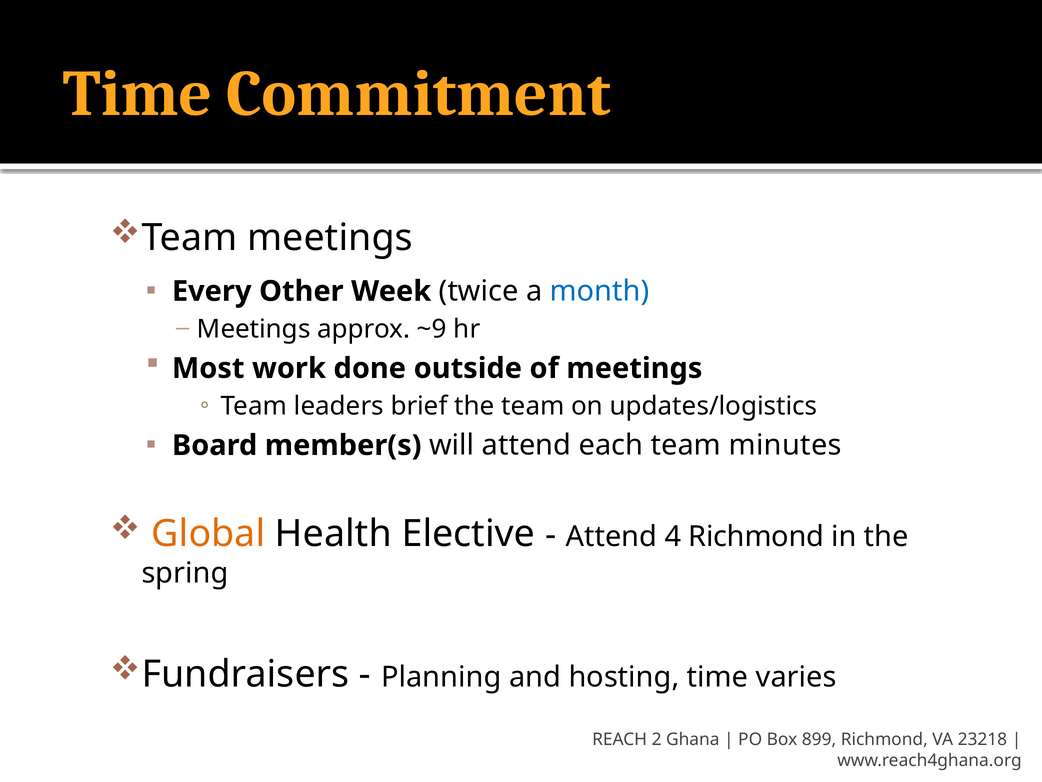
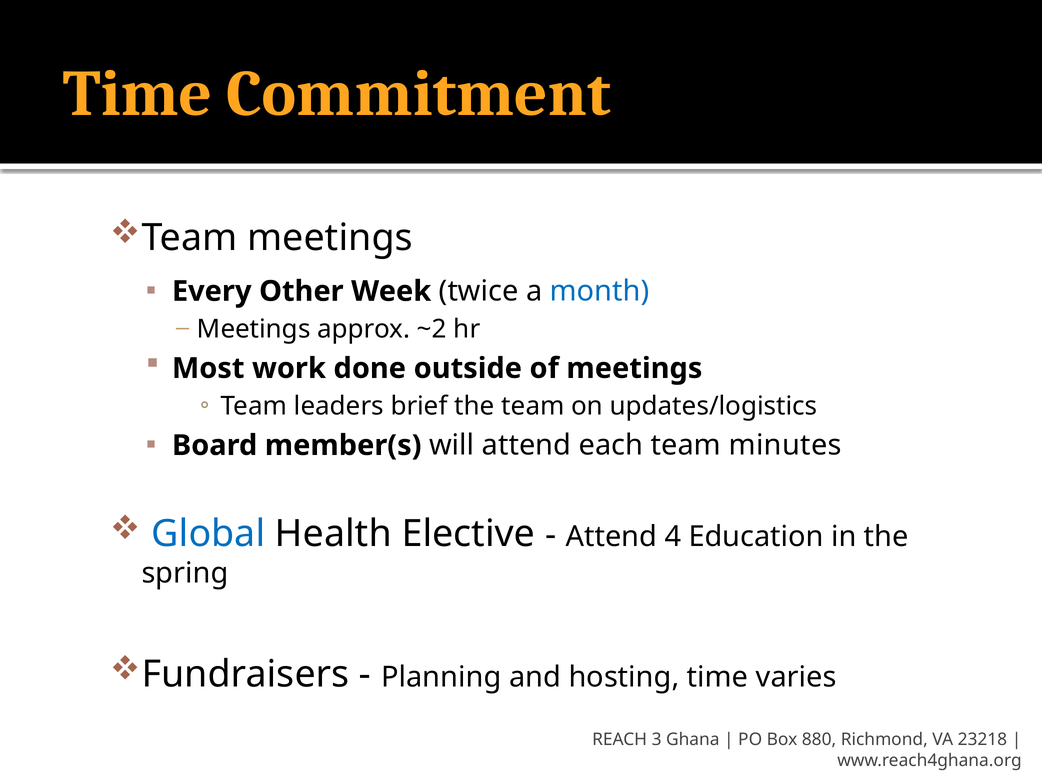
~9: ~9 -> ~2 (432, 329)
Global colour: orange -> blue (208, 534)
4 Richmond: Richmond -> Education (756, 537)
2: 2 -> 3 (657, 739)
899: 899 -> 880 (819, 739)
